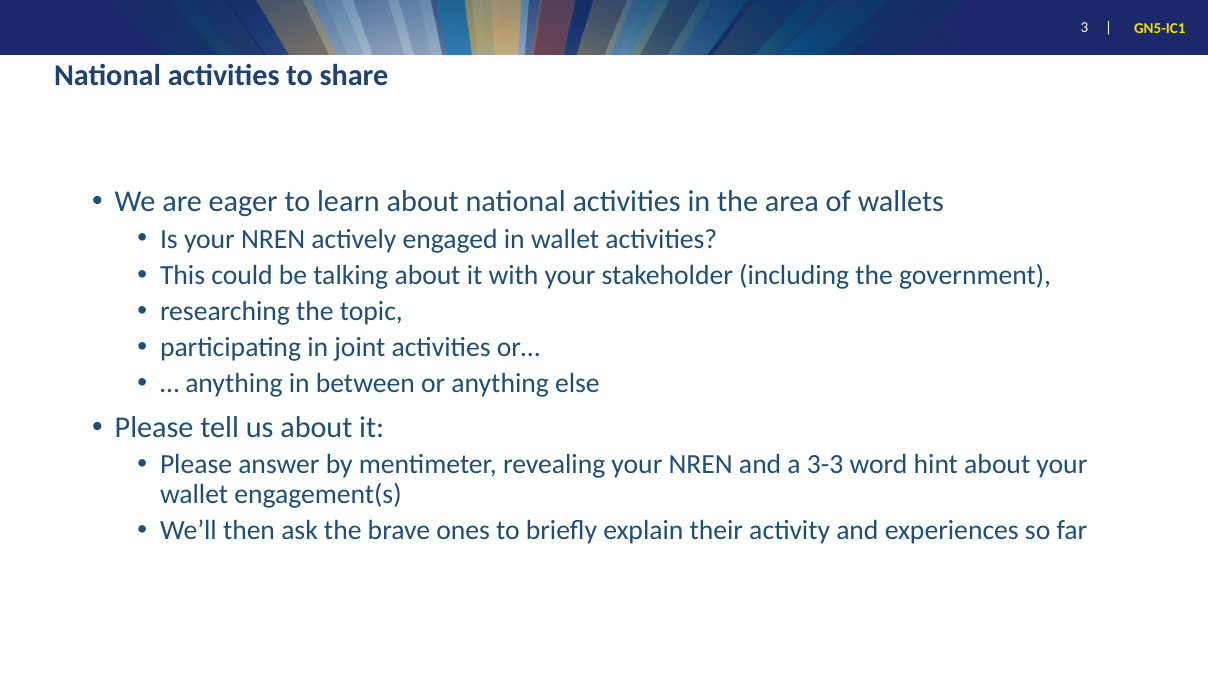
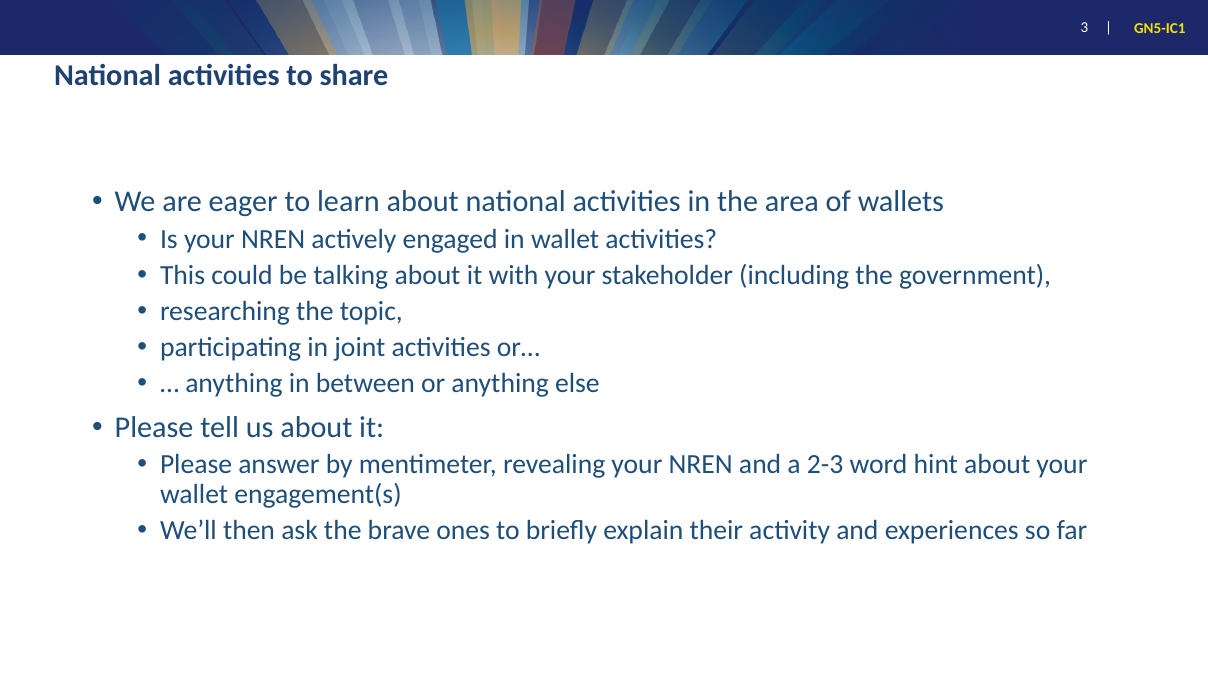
3-3: 3-3 -> 2-3 (825, 465)
